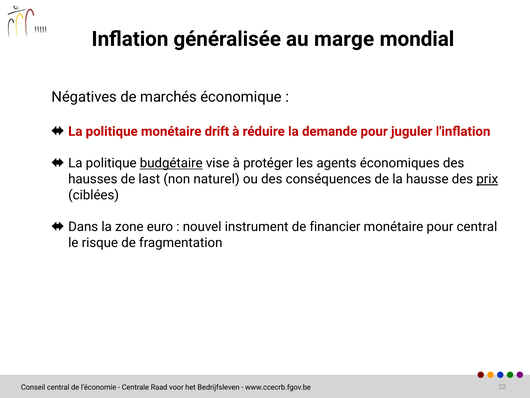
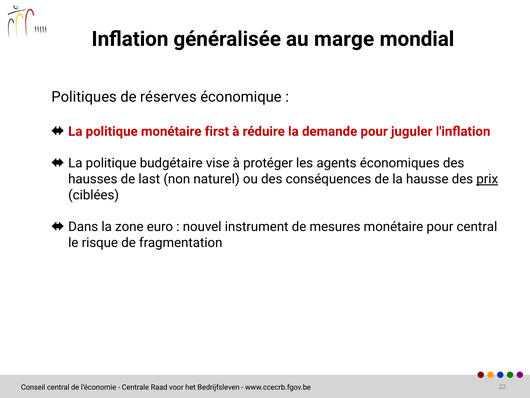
Négatives: Négatives -> Politiques (84, 97)
marchés: marchés -> réserves (168, 97)
drift: drift -> first (217, 131)
budgétaire underline: present -> none (171, 163)
financier: financier -> mesures (335, 227)
